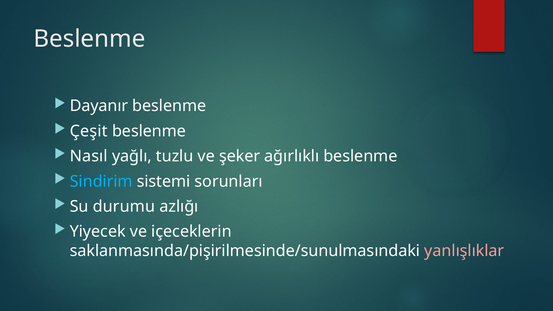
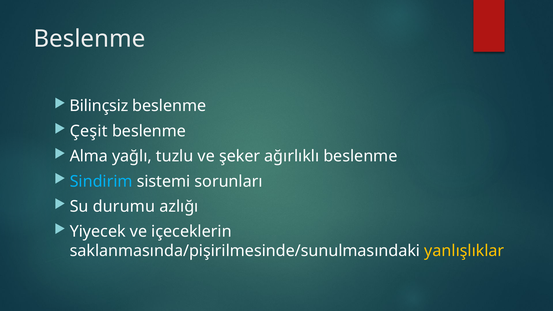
Dayanır: Dayanır -> Bilinçsiz (99, 106)
Nasıl: Nasıl -> Alma (89, 156)
yanlışlıklar colour: pink -> yellow (464, 251)
